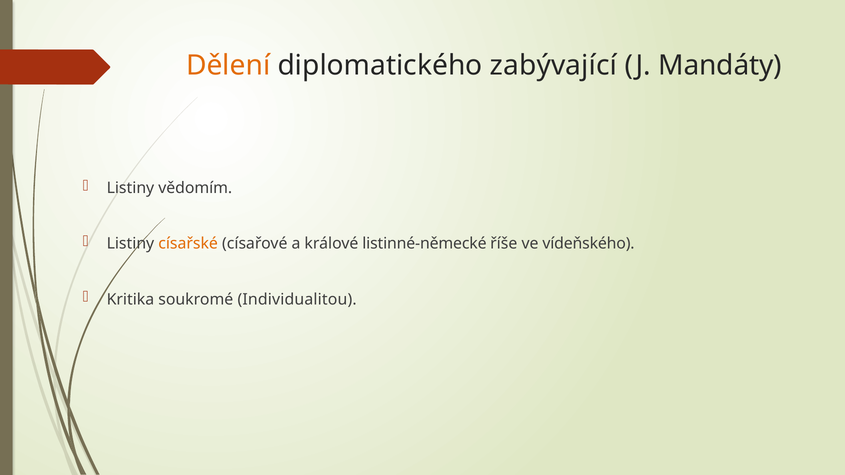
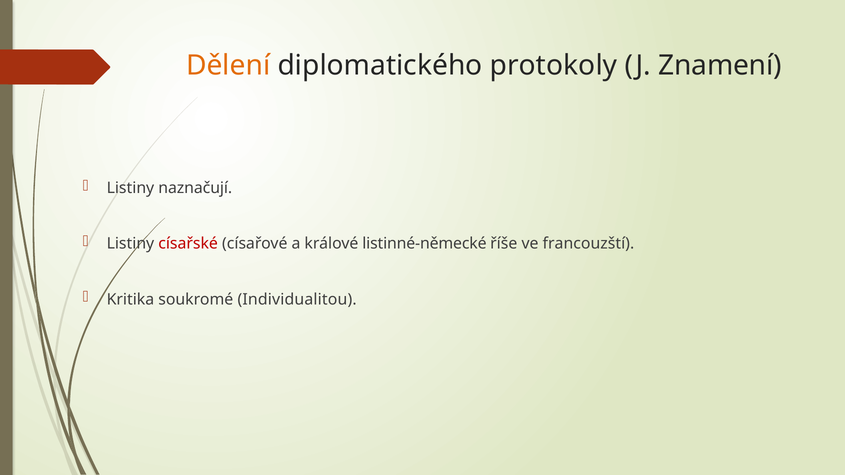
zabývající: zabývající -> protokoly (553, 65)
Mandáty: Mandáty -> Znamení (720, 65)
vědomím: vědomím -> naznačují (195, 188)
císařské colour: orange -> red (188, 244)
vídeňského: vídeňského -> francouzští (588, 244)
